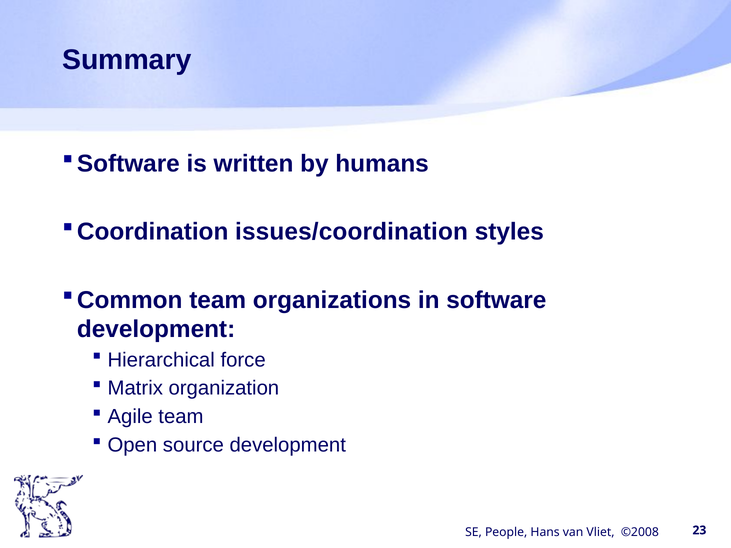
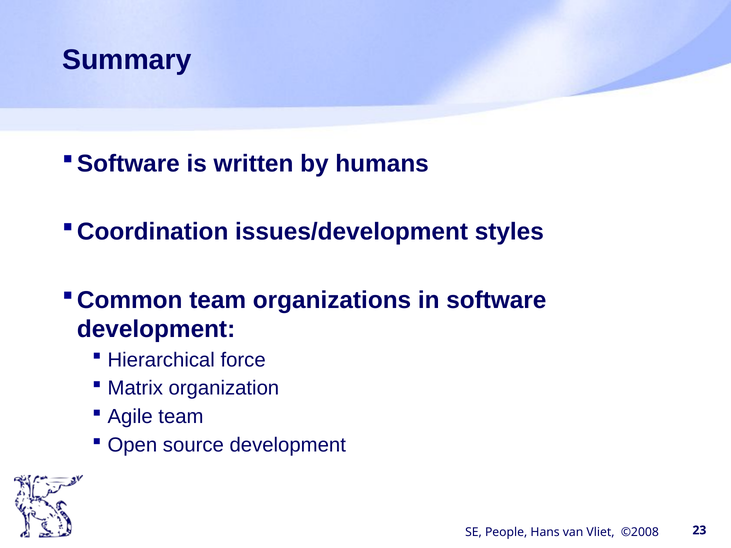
issues/coordination: issues/coordination -> issues/development (352, 232)
